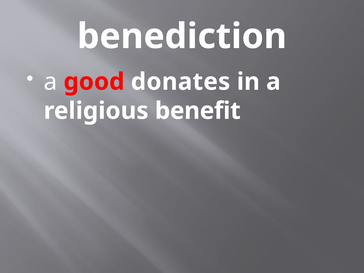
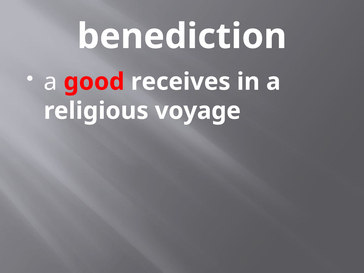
donates: donates -> receives (181, 82)
benefit: benefit -> voyage (198, 111)
